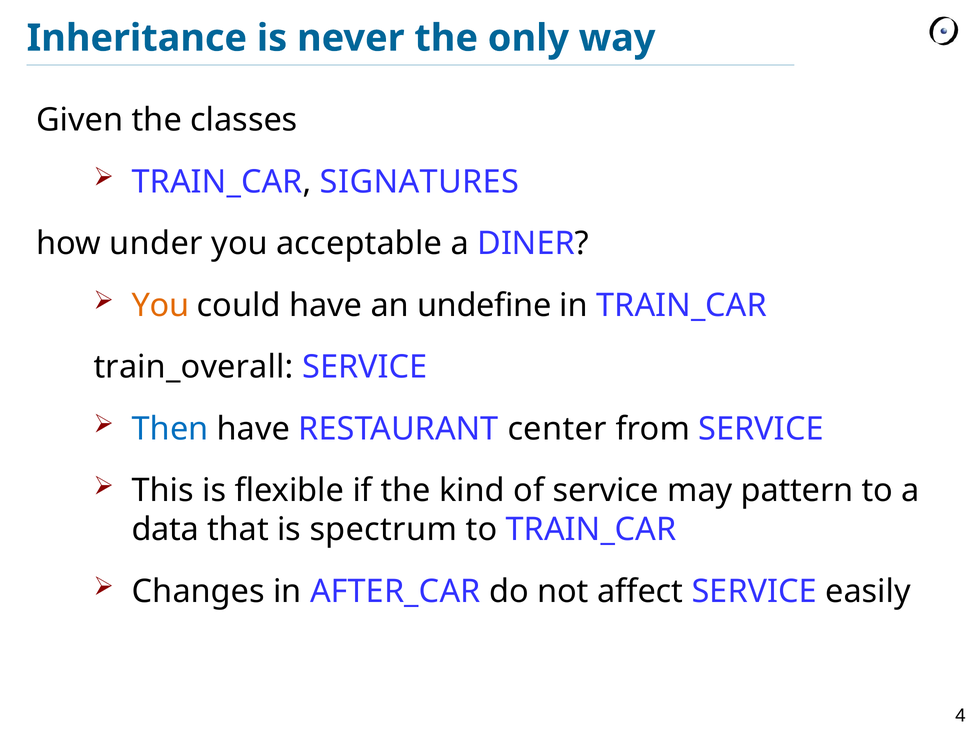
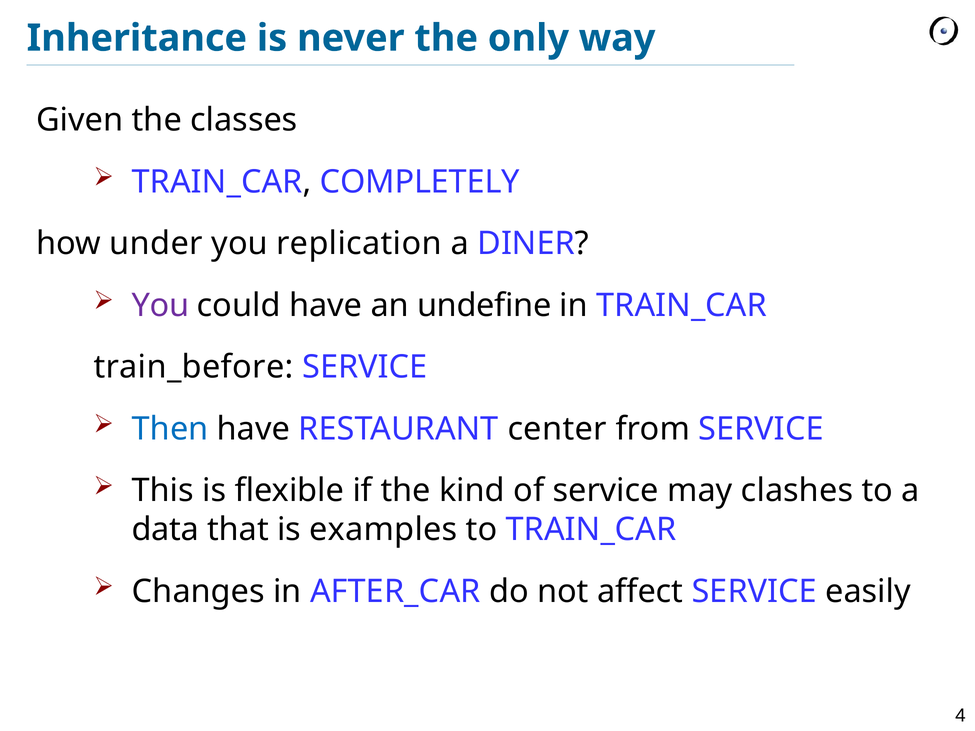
SIGNATURES: SIGNATURES -> COMPLETELY (420, 182)
acceptable: acceptable -> replication (359, 244)
You colour: orange -> purple (160, 306)
train_overall: train_overall -> train_before (194, 367)
pattern: pattern -> clashes (797, 491)
spectrum: spectrum -> examples (383, 530)
